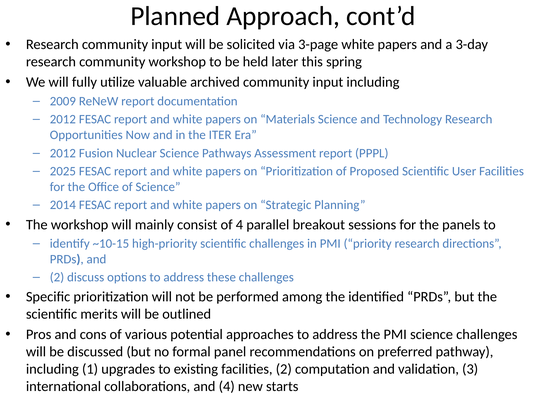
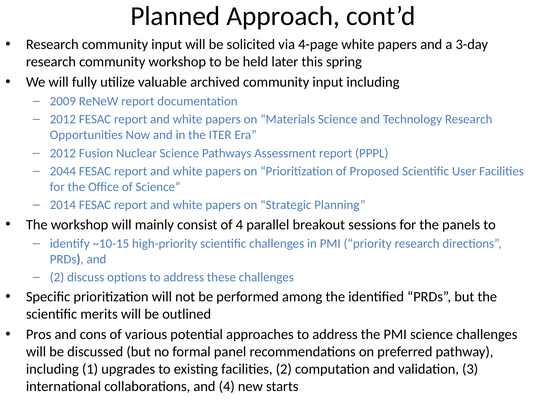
3-page: 3-page -> 4-page (318, 44)
2025: 2025 -> 2044 (63, 171)
